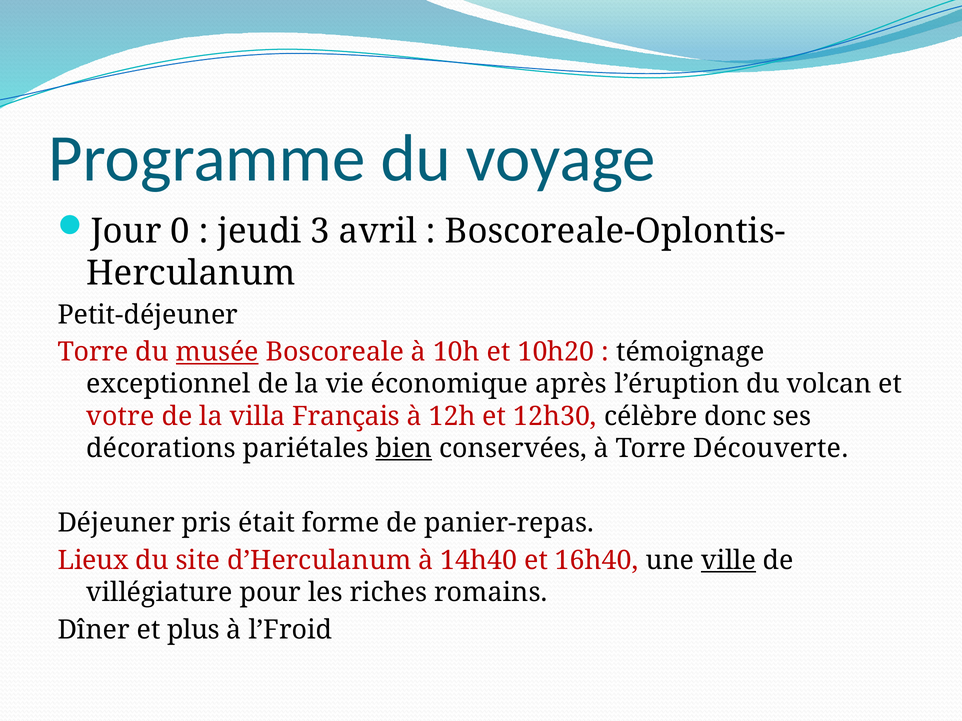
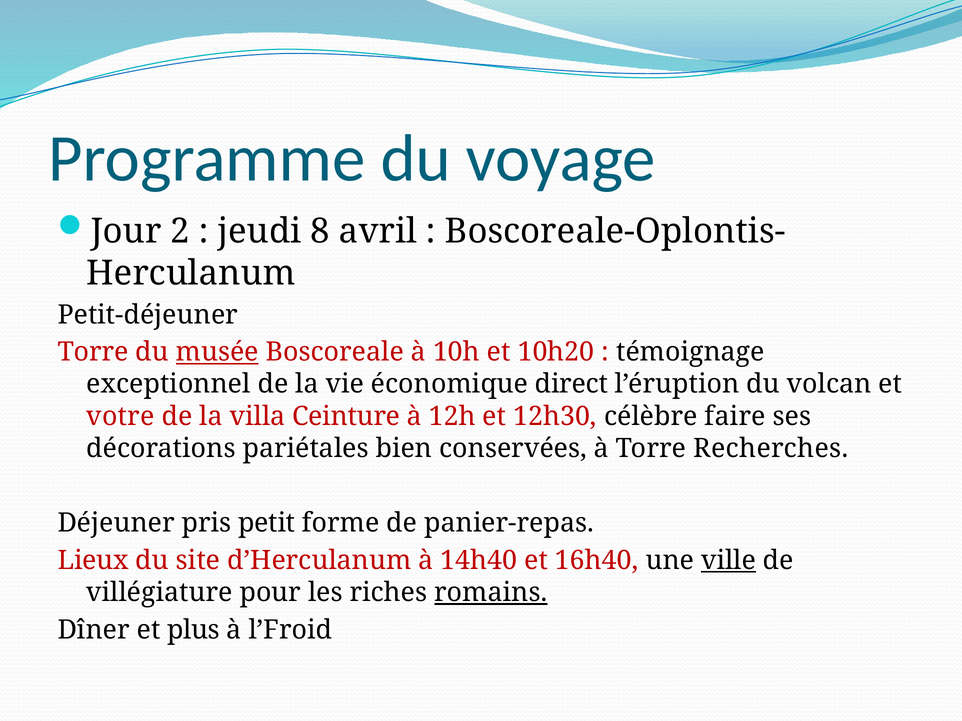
0: 0 -> 2 (180, 232)
3: 3 -> 8 (320, 232)
après: après -> direct (571, 384)
Français: Français -> Ceinture (346, 417)
donc: donc -> faire (735, 417)
bien underline: present -> none (404, 449)
Découverte: Découverte -> Recherches (771, 449)
était: était -> petit (267, 523)
romains underline: none -> present (491, 593)
